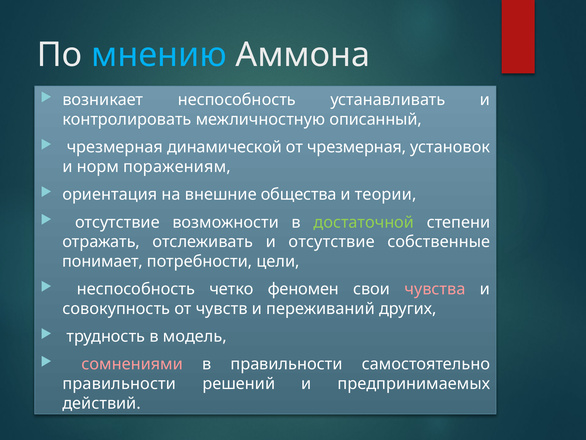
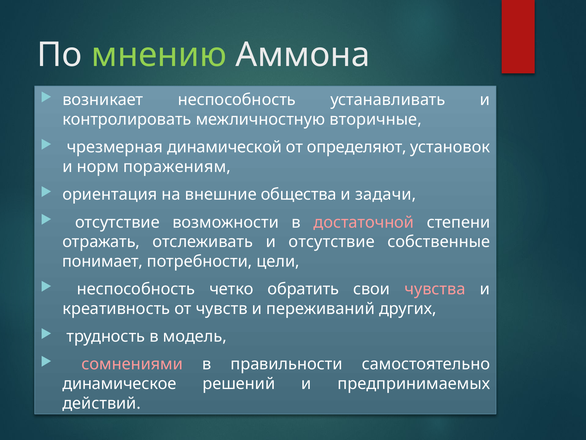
мнению colour: light blue -> light green (159, 55)
описанный: описанный -> вторичные (376, 119)
от чрезмерная: чрезмерная -> определяют (357, 147)
теории: теории -> задачи (386, 194)
достаточной colour: light green -> pink (364, 222)
феномен: феномен -> обратить (303, 289)
совокупность: совокупность -> креативность (116, 308)
правильности: правильности -> динамическое (119, 383)
